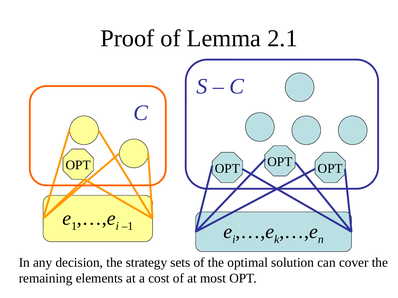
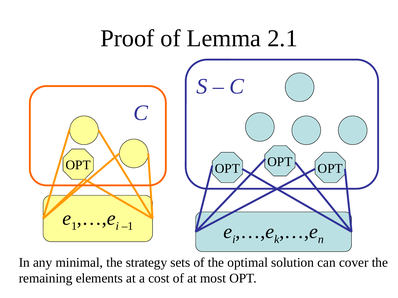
decision: decision -> minimal (79, 263)
